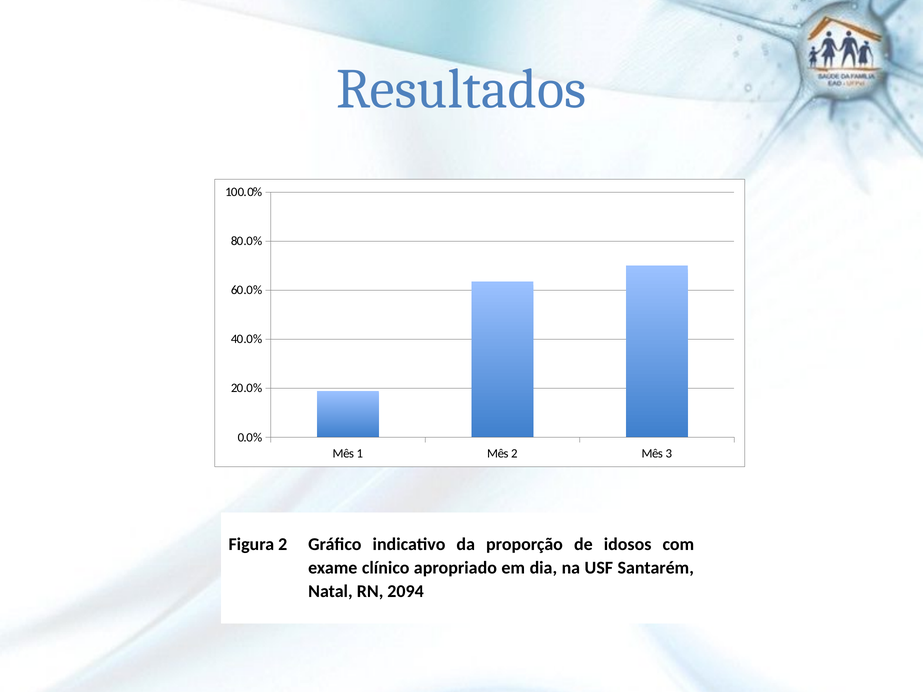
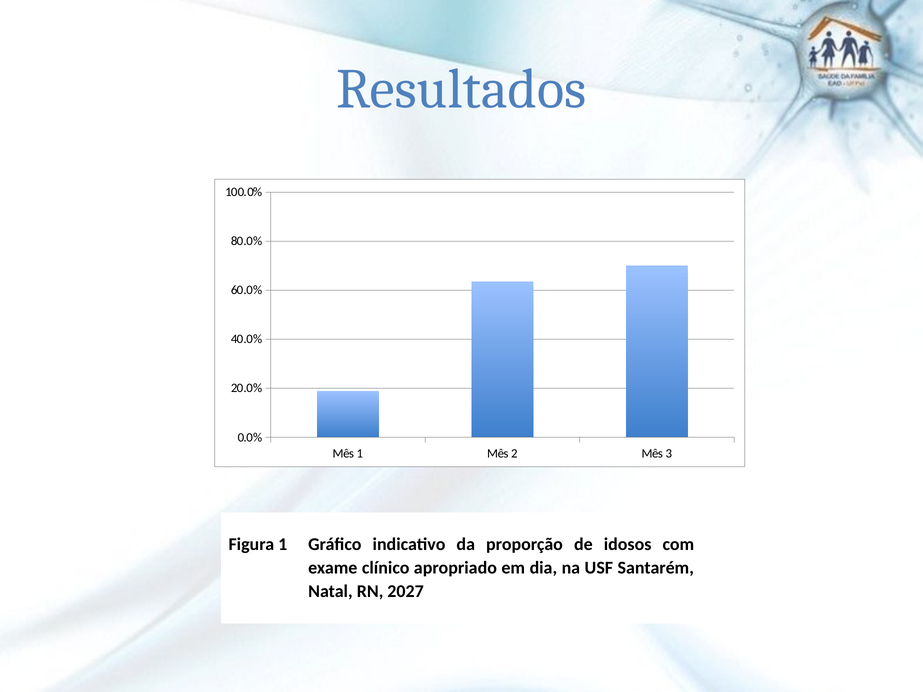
Figura 2: 2 -> 1 (283, 545)
2094: 2094 -> 2027 (406, 591)
